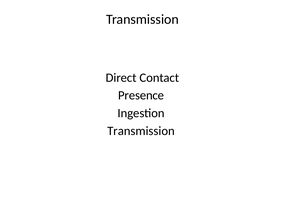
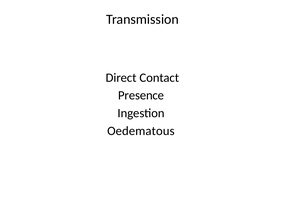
Transmission: Transmission -> Oedematous (141, 131)
